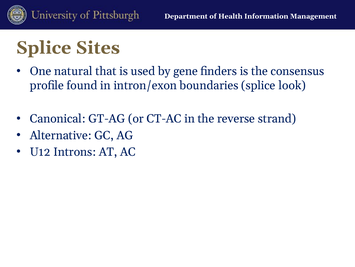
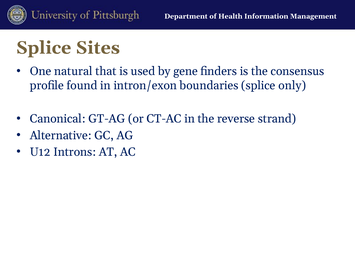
look: look -> only (292, 85)
